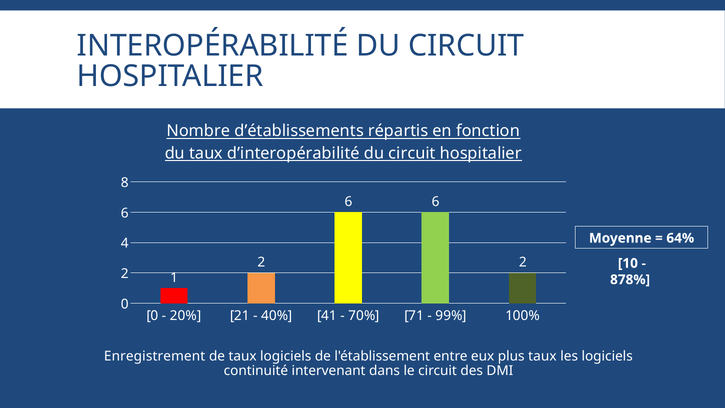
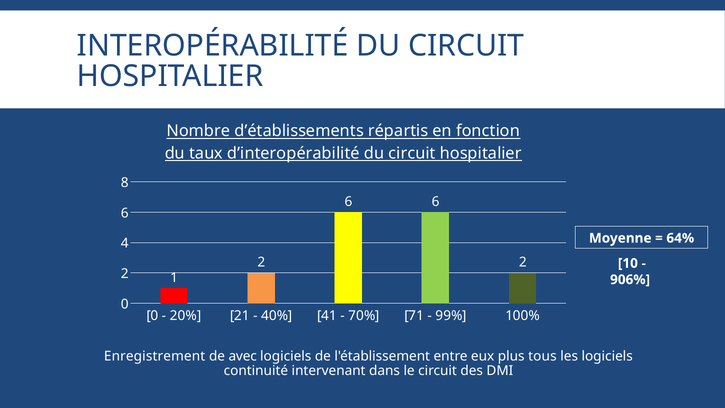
878%: 878% -> 906% (630, 280)
de taux: taux -> avec (243, 356)
plus taux: taux -> tous (542, 356)
